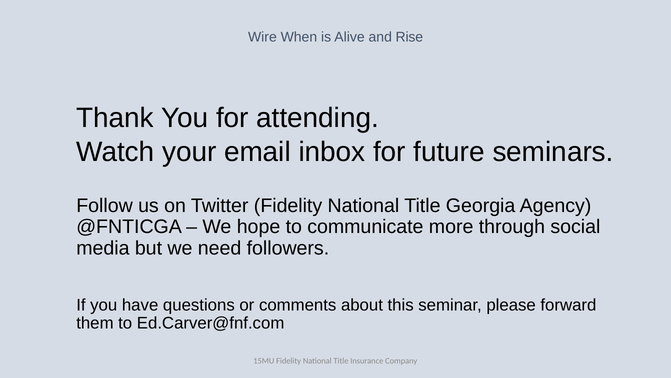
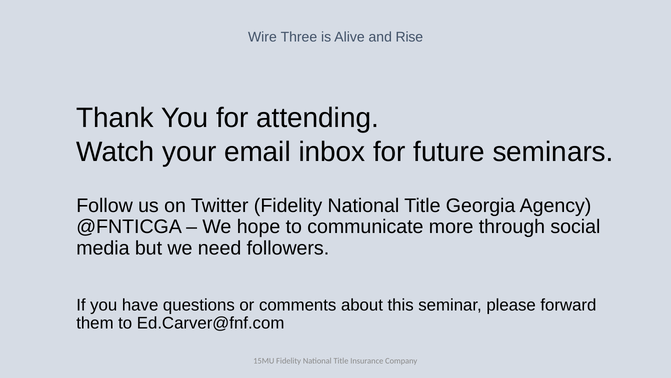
When: When -> Three (299, 37)
